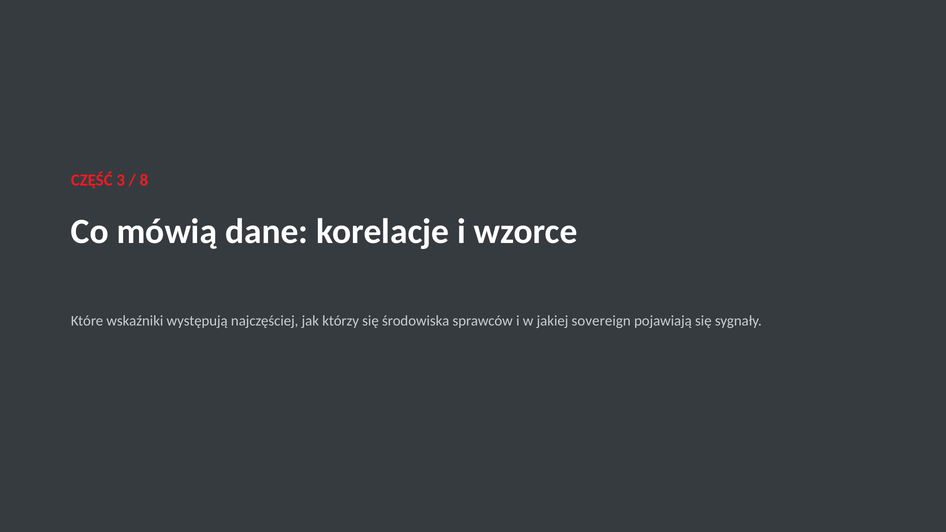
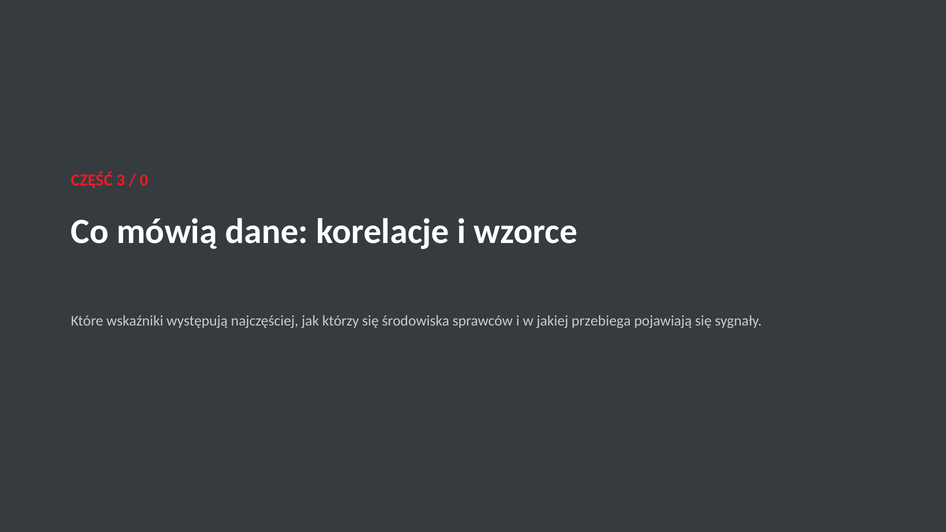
8: 8 -> 0 (144, 180)
sovereign: sovereign -> przebiega (601, 321)
